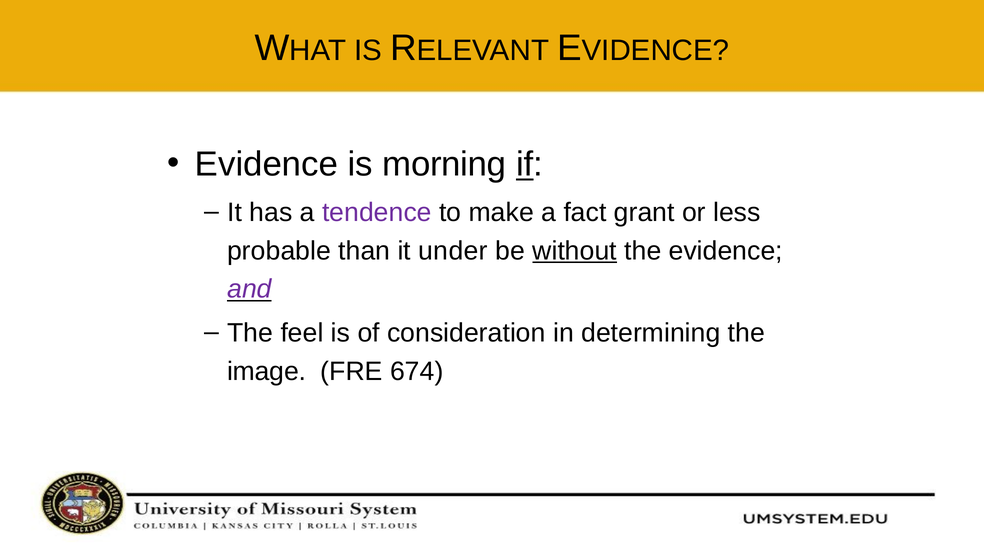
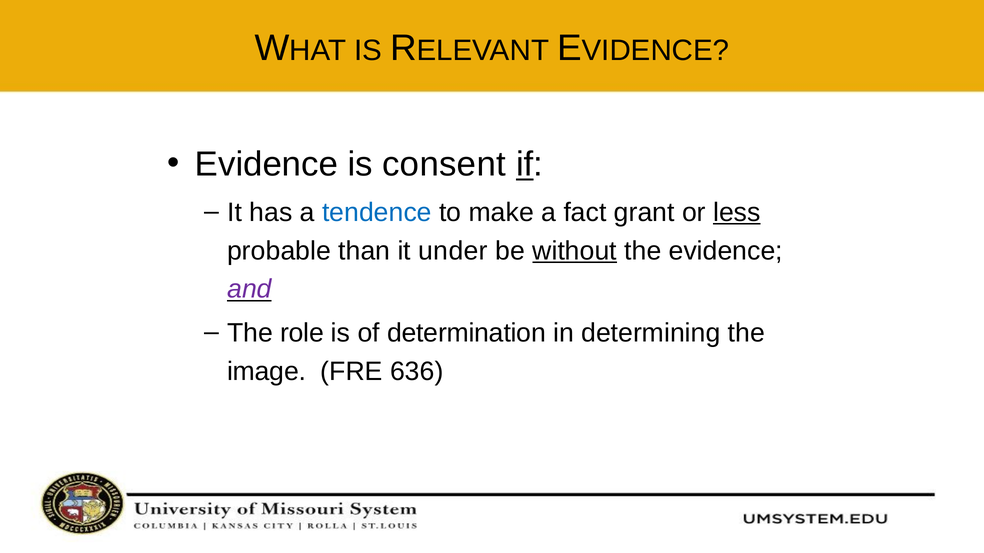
morning: morning -> consent (444, 164)
tendence colour: purple -> blue (377, 213)
less underline: none -> present (737, 213)
feel: feel -> role (302, 333)
consideration: consideration -> determination (466, 333)
674: 674 -> 636 (417, 372)
